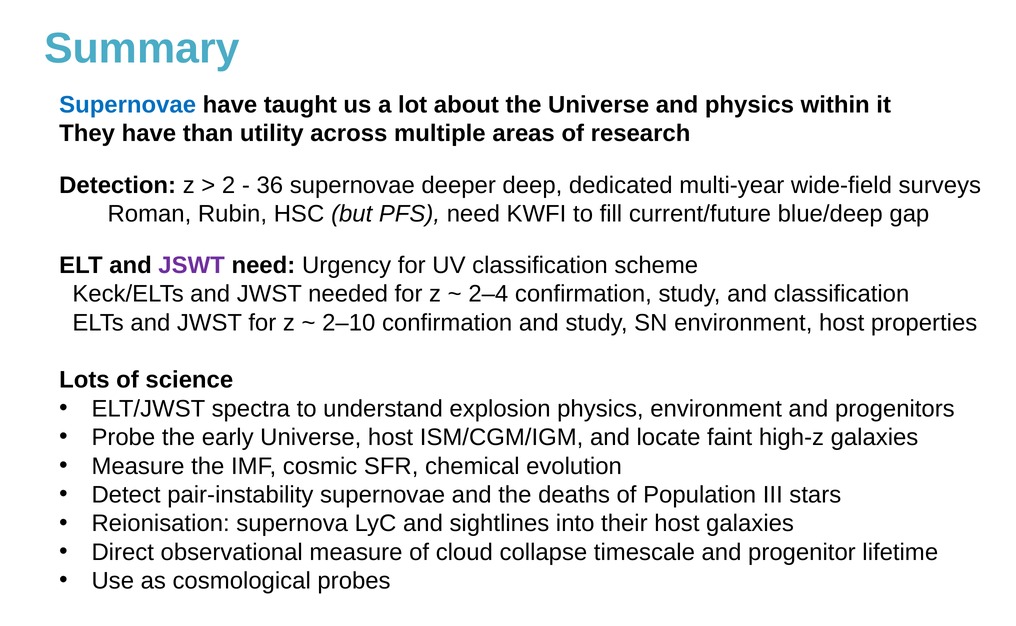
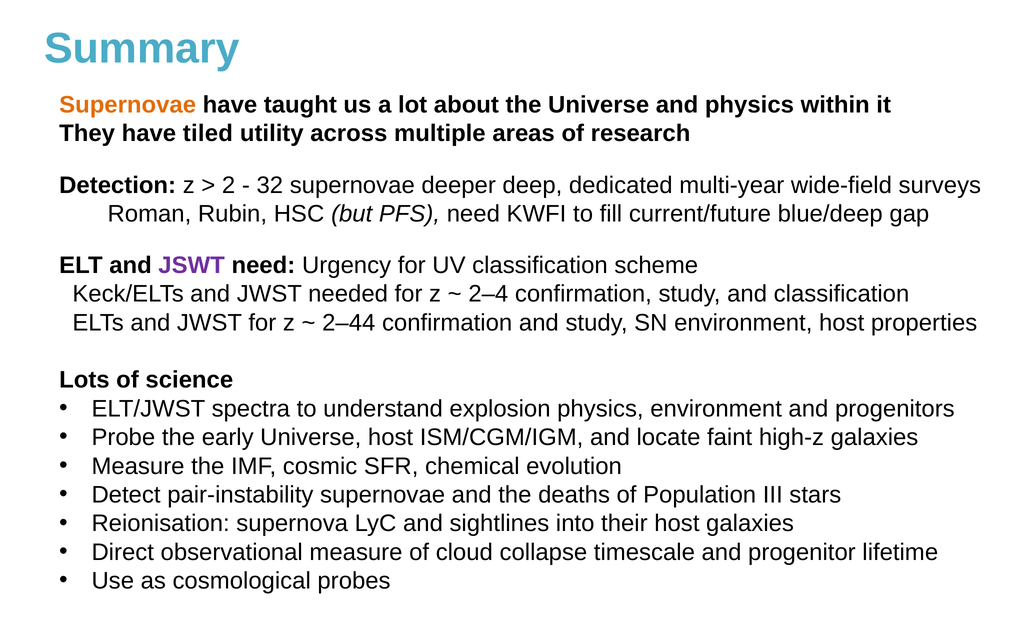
Supernovae colour: blue -> orange (128, 105)
than: than -> tiled (208, 134)
36: 36 -> 32 (270, 185)
2–10: 2–10 -> 2–44 (349, 323)
